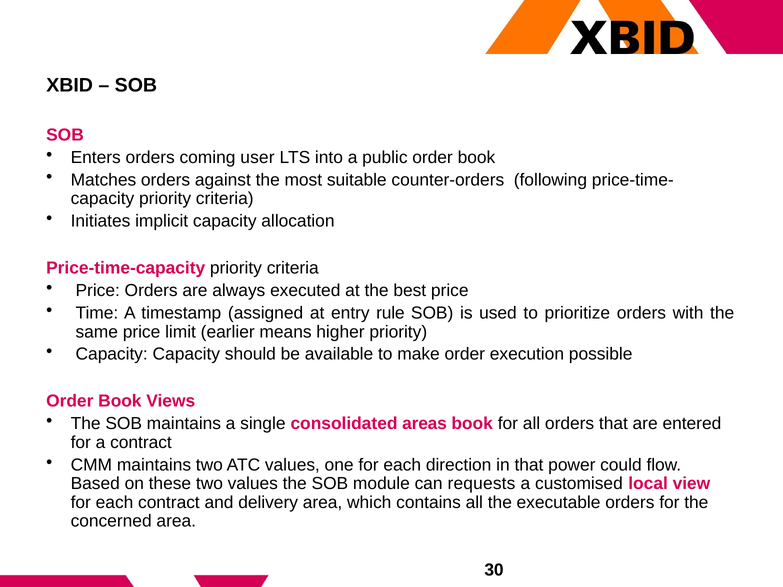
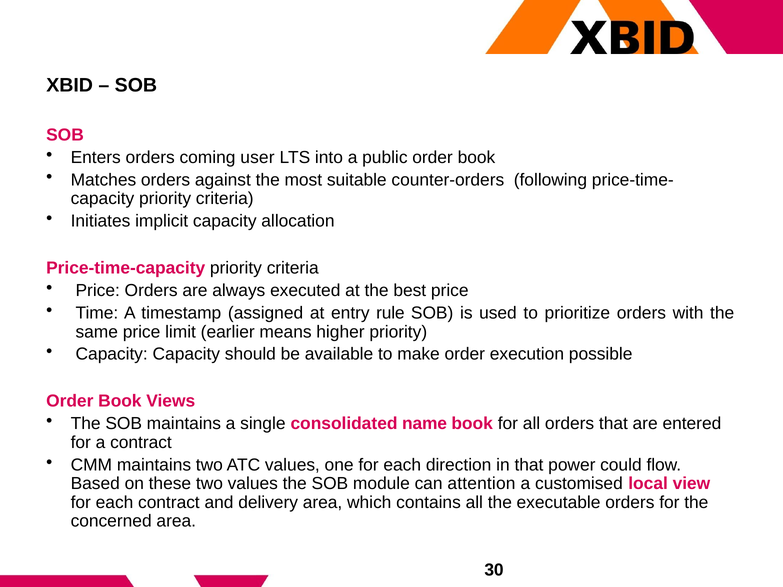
areas: areas -> name (425, 424)
requests: requests -> attention (481, 484)
